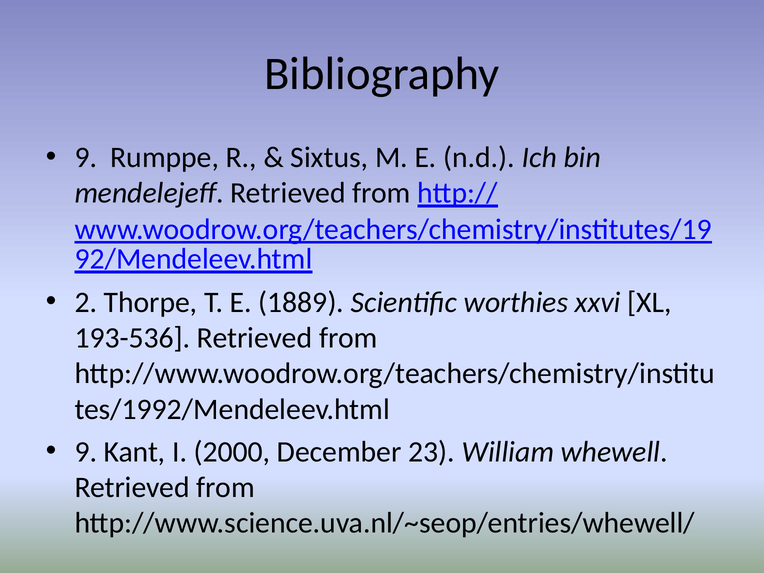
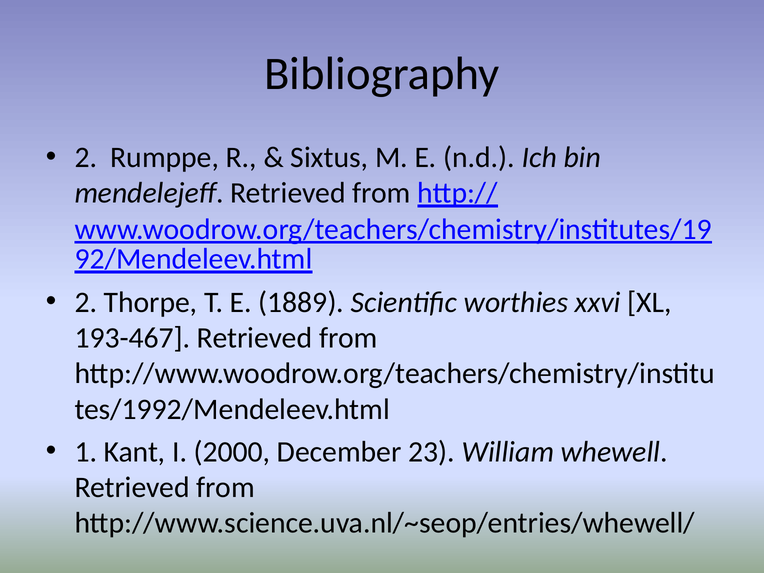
9: 9 -> 2 (86, 157)
193-536: 193-536 -> 193-467 (132, 338)
9: 9 -> 1 (86, 452)
